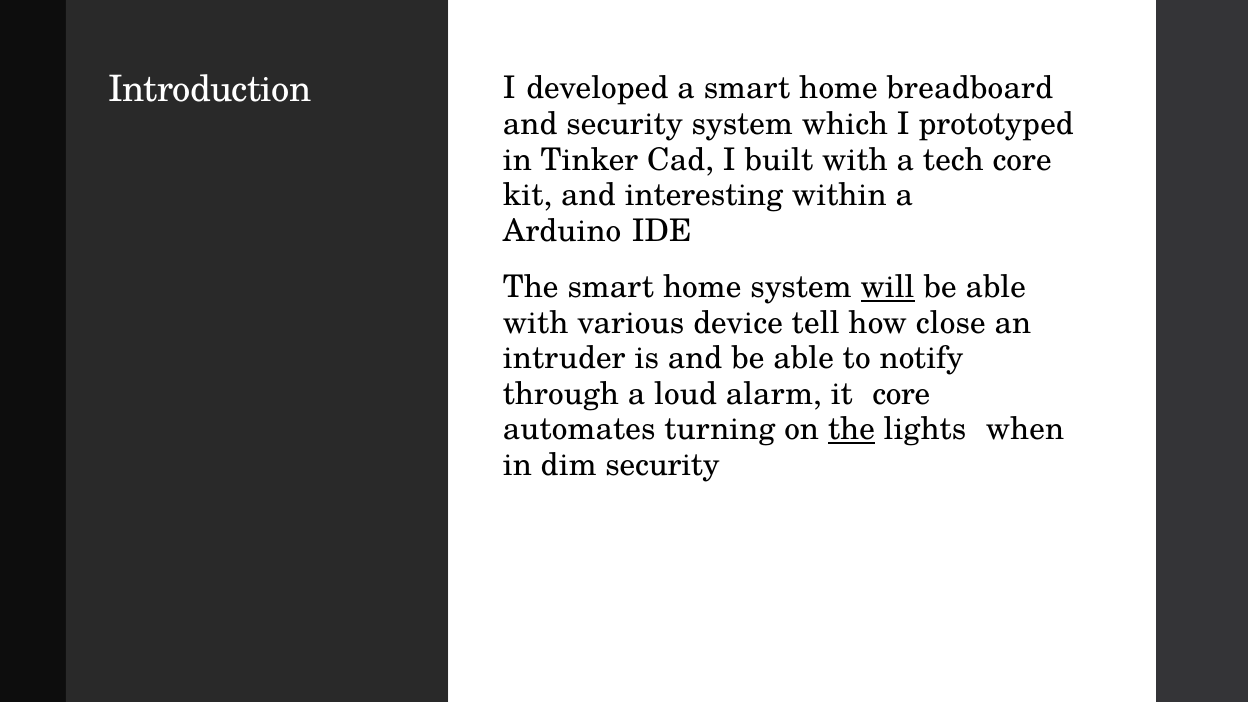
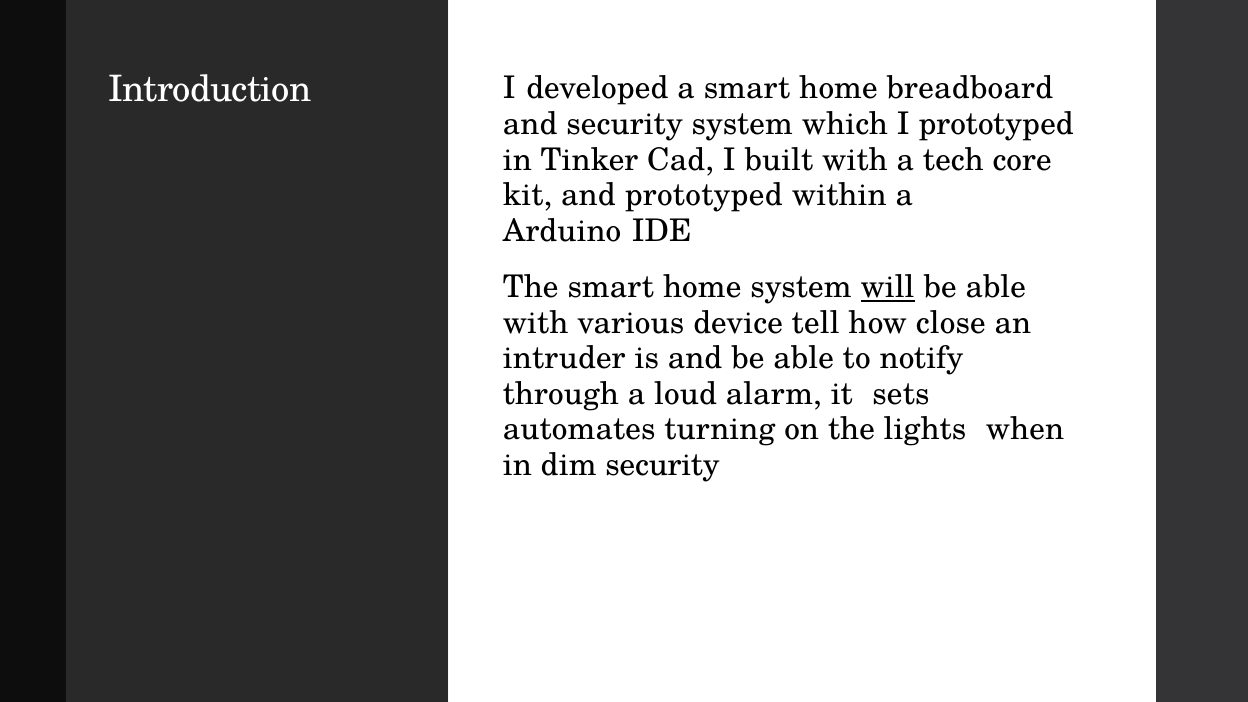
and interesting: interesting -> prototyped (704, 195)
it core: core -> sets (901, 394)
the underline: present -> none (851, 430)
